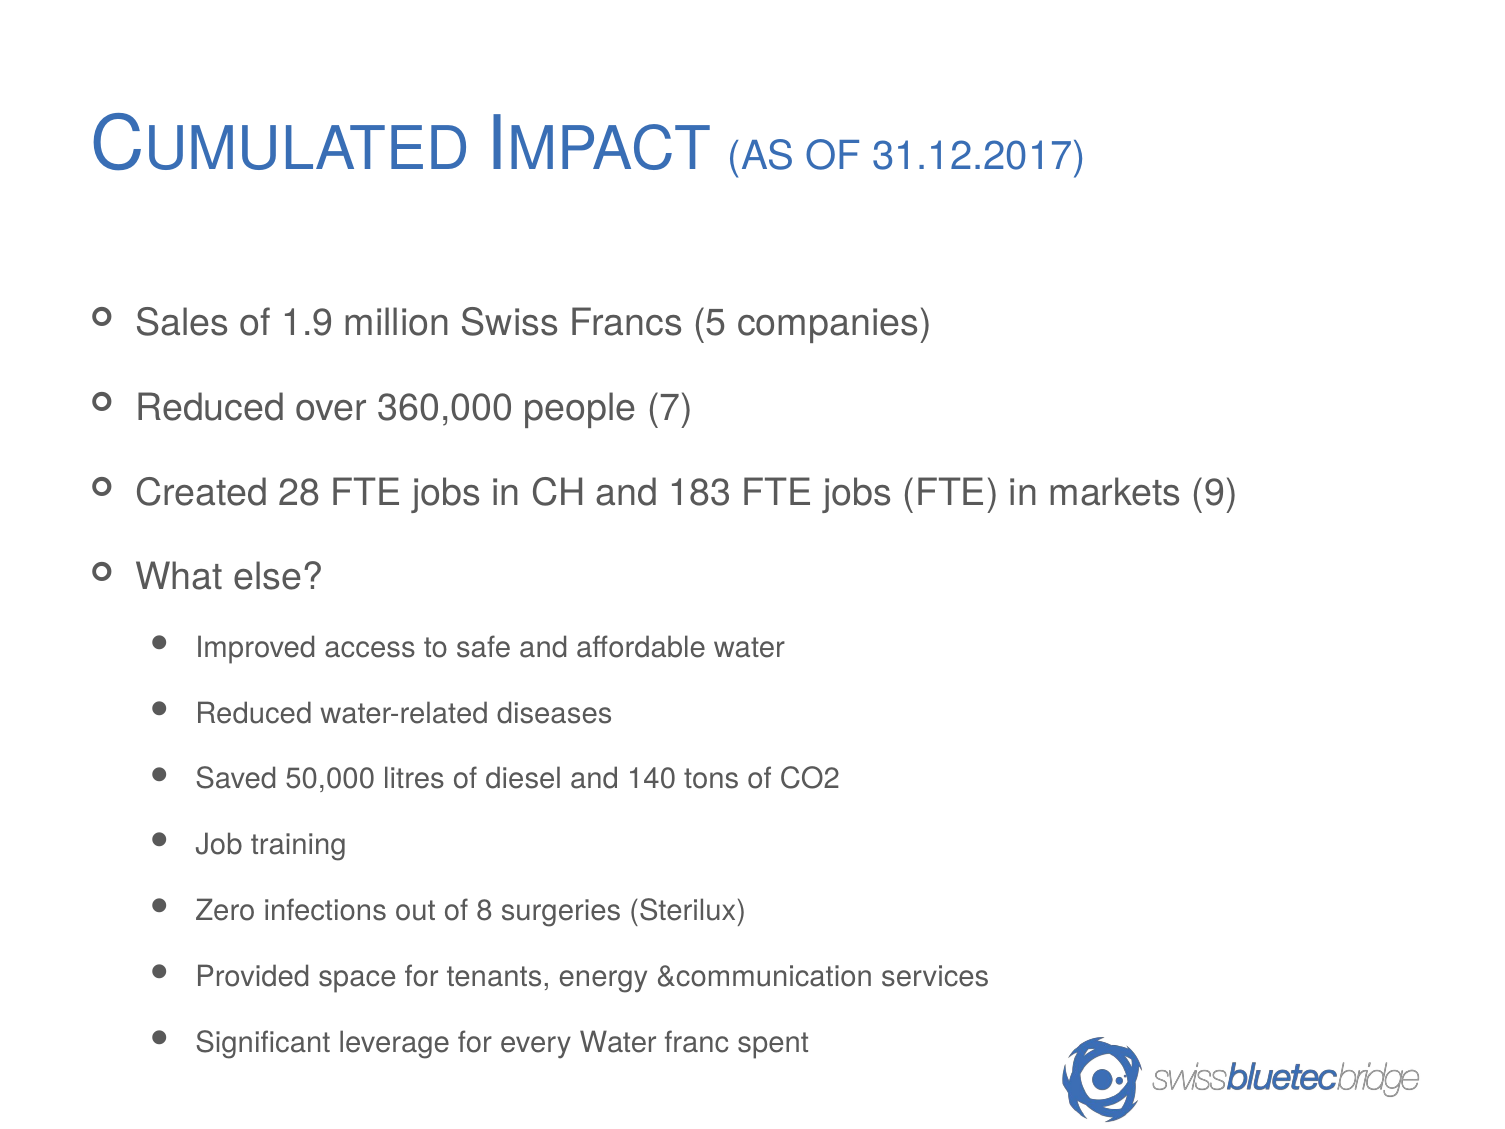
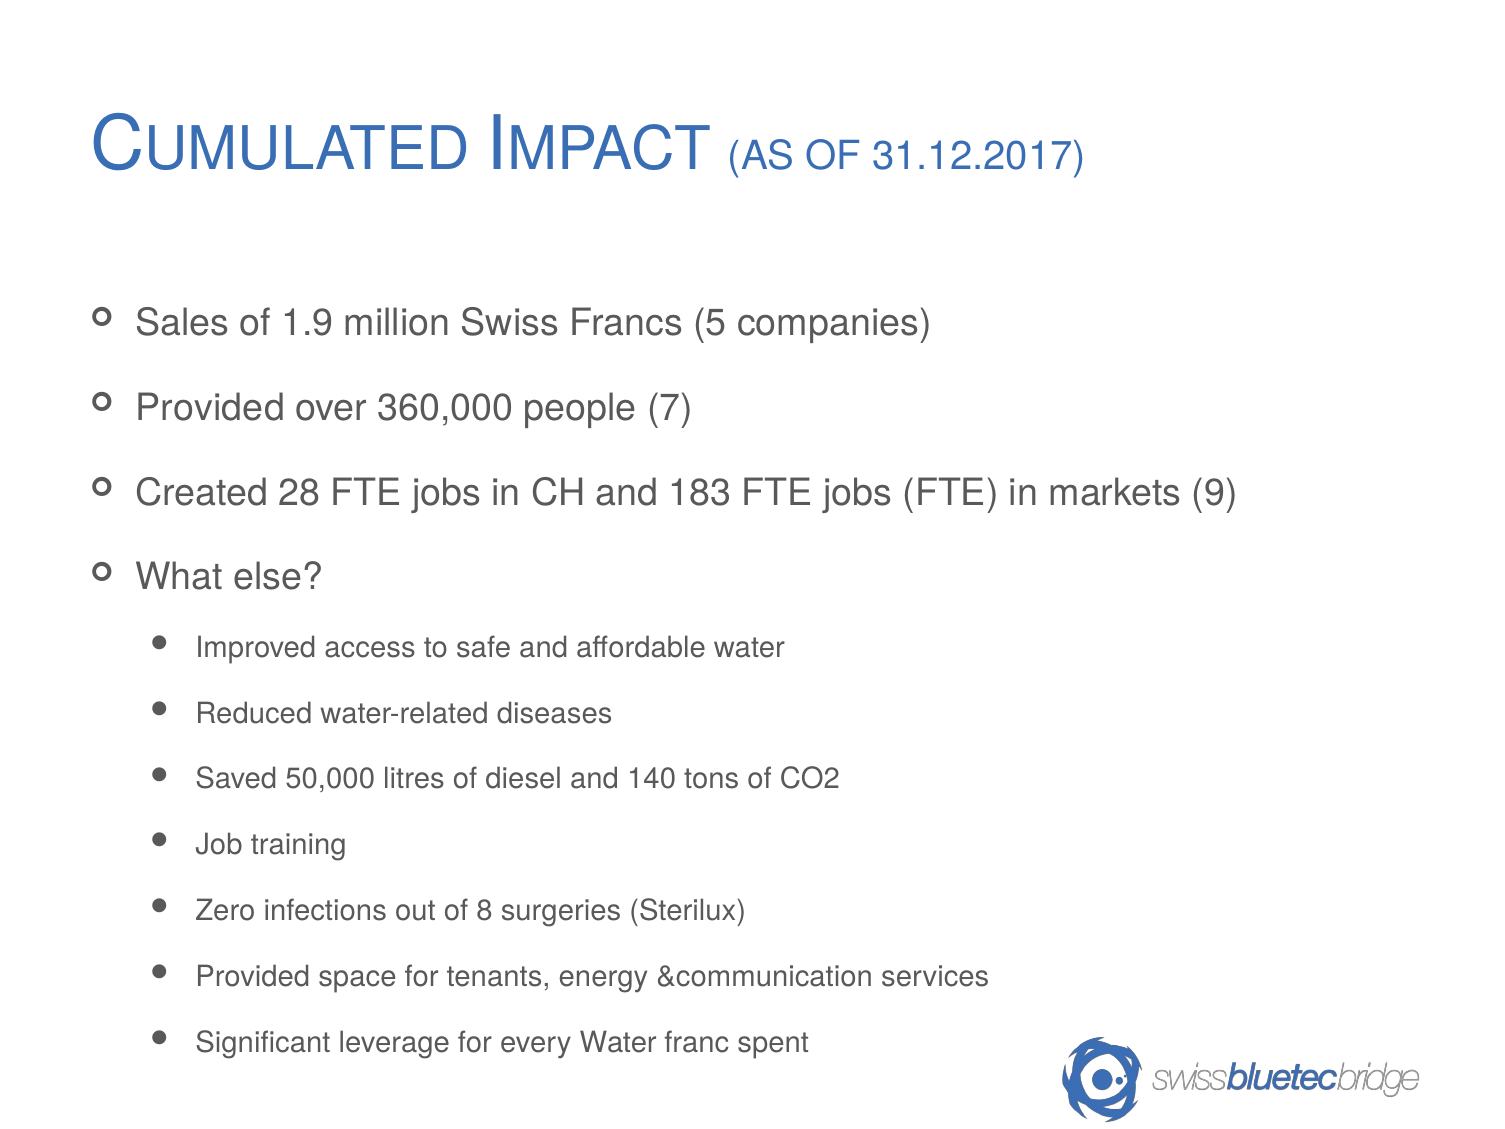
Reduced: Reduced -> Provided (210, 408)
